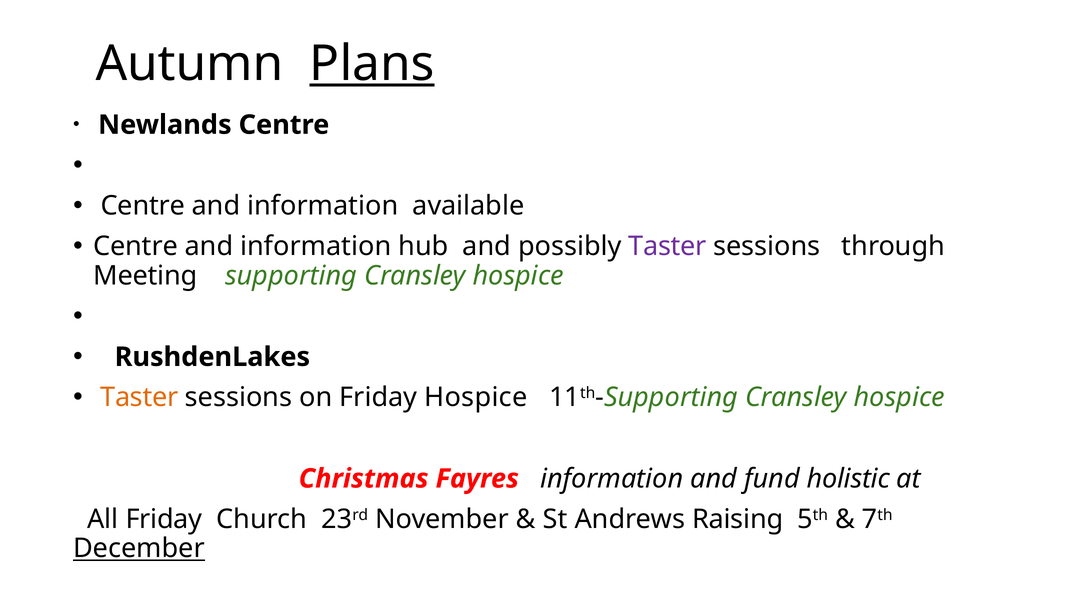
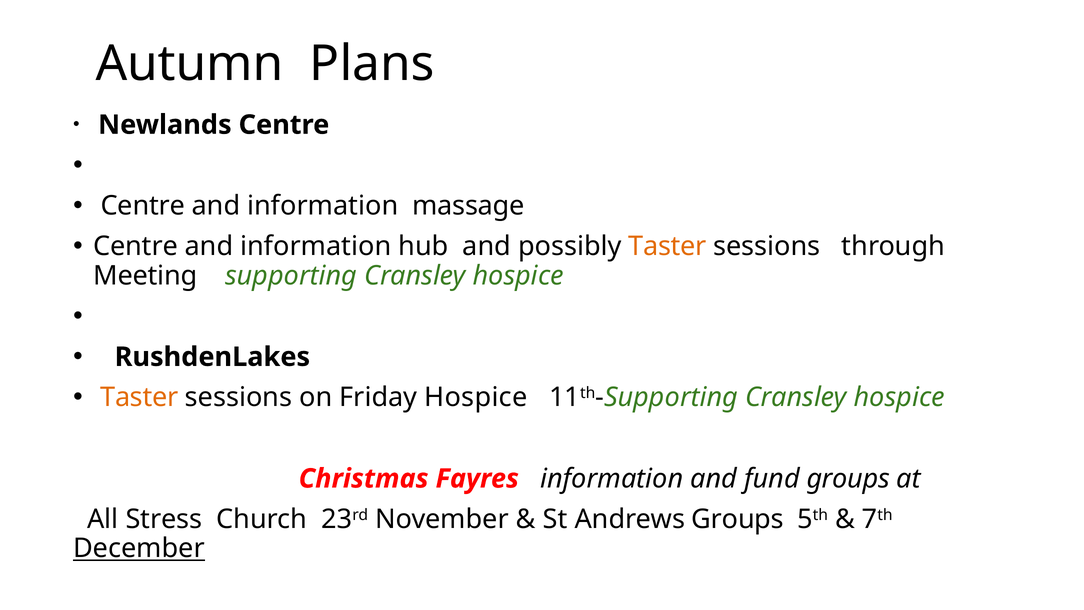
Plans underline: present -> none (372, 64)
available: available -> massage (468, 206)
Taster colour: purple -> orange (667, 246)
fund holistic: holistic -> groups (848, 478)
All Friday: Friday -> Stress (164, 519)
Andrews Raising: Raising -> Groups (738, 519)
